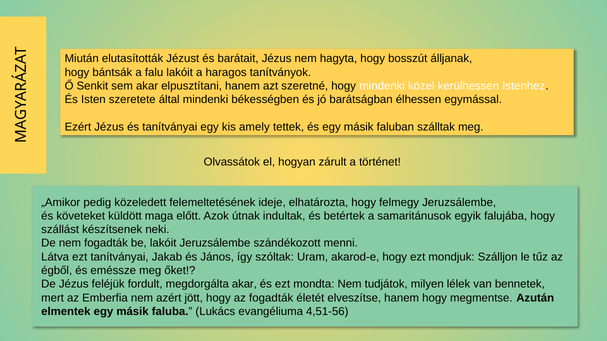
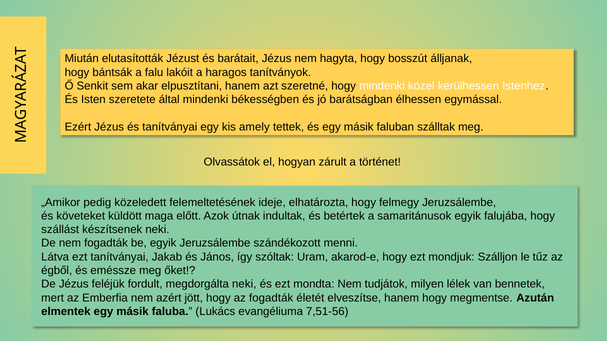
be lakóit: lakóit -> egyik (163, 244)
megdorgálta akar: akar -> neki (244, 285)
4,51-56: 4,51-56 -> 7,51-56 (327, 312)
